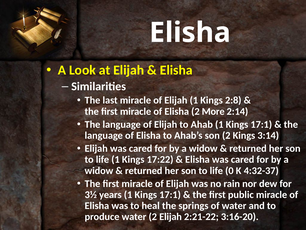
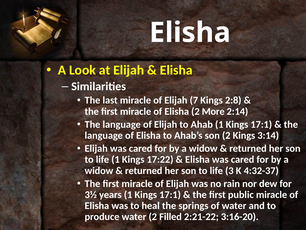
Elijah 1: 1 -> 7 (194, 100)
0: 0 -> 3 (229, 170)
2 Elijah: Elijah -> Filled (171, 216)
